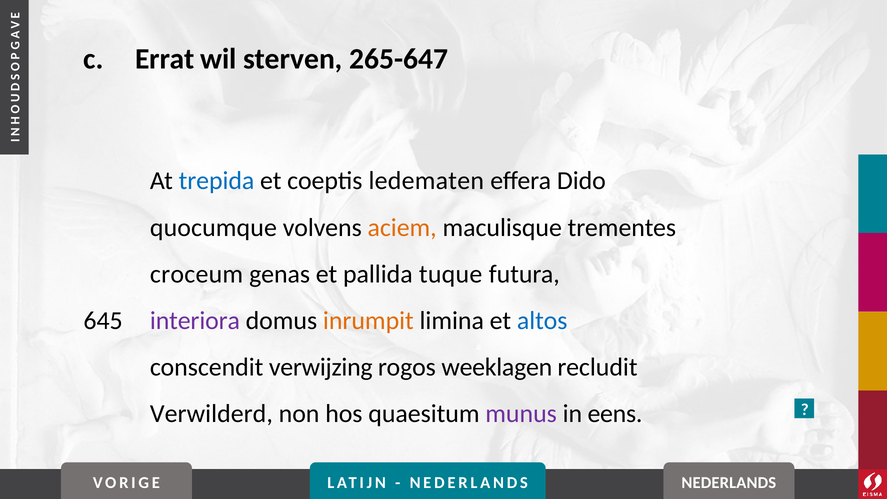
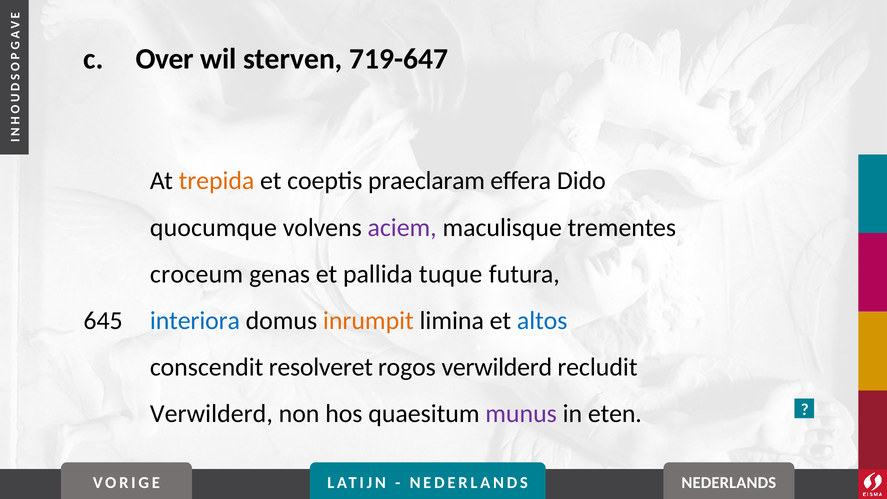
Errat: Errat -> Over (165, 59)
265-647: 265-647 -> 719-647 (399, 59)
trepida colour: blue -> orange (217, 181)
ledematen: ledematen -> praeclaram (427, 181)
aciem colour: orange -> purple (402, 227)
interiora colour: purple -> blue (195, 321)
verwijzing: verwijzing -> resolveret (321, 367)
rogos weeklagen: weeklagen -> verwilderd (497, 367)
eens: eens -> eten (615, 414)
